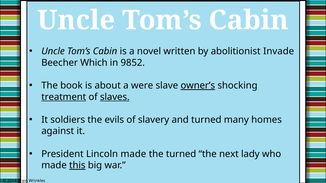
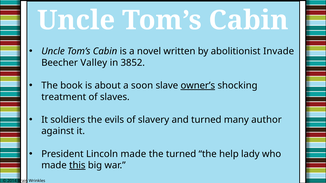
Which: Which -> Valley (94, 63)
9852: 9852 -> 3852 (133, 63)
were: were -> soon (142, 86)
treatment underline: present -> none (64, 97)
slaves underline: present -> none (115, 97)
homes: homes -> author (267, 120)
next: next -> help (229, 154)
